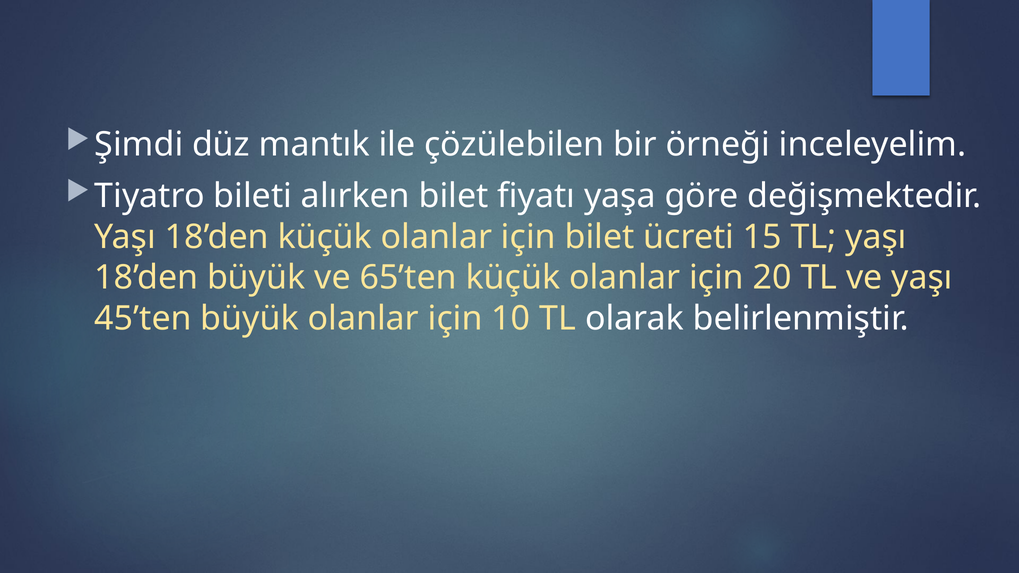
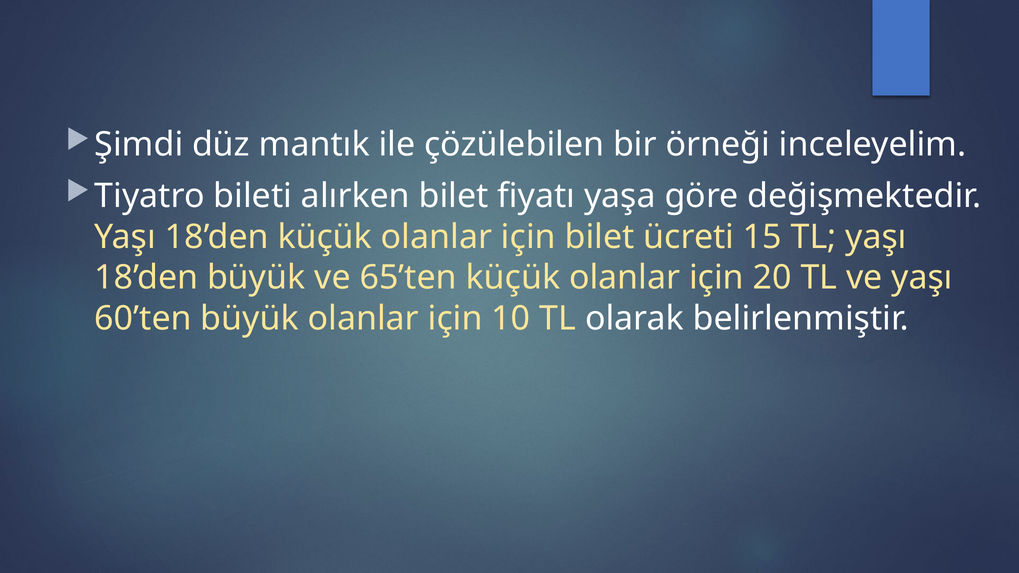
45’ten: 45’ten -> 60’ten (143, 318)
